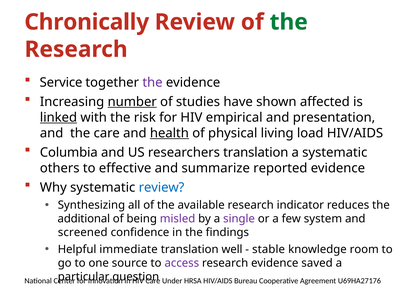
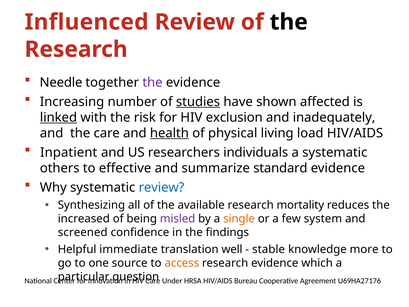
Chronically: Chronically -> Influenced (87, 22)
the colour: green -> black (289, 22)
Service: Service -> Needle (61, 82)
number underline: present -> none (132, 102)
studies underline: none -> present (198, 102)
empirical: empirical -> exclusion (234, 117)
presentation: presentation -> inadequately (334, 117)
Columbia: Columbia -> Inpatient (69, 152)
researchers translation: translation -> individuals (256, 152)
reported: reported -> standard (280, 168)
indicator: indicator -> mortality (300, 205)
additional: additional -> increased (84, 219)
single colour: purple -> orange (239, 219)
room: room -> more (364, 249)
access colour: purple -> orange (182, 263)
saved: saved -> which (317, 263)
